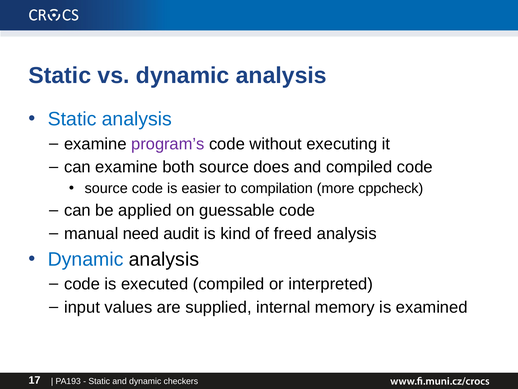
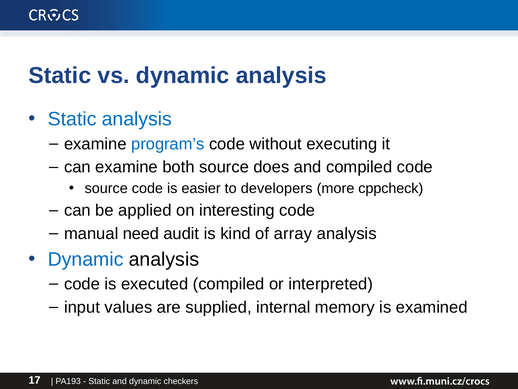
program’s colour: purple -> blue (168, 144)
compilation: compilation -> developers (277, 188)
guessable: guessable -> interesting (237, 210)
freed: freed -> array (293, 233)
